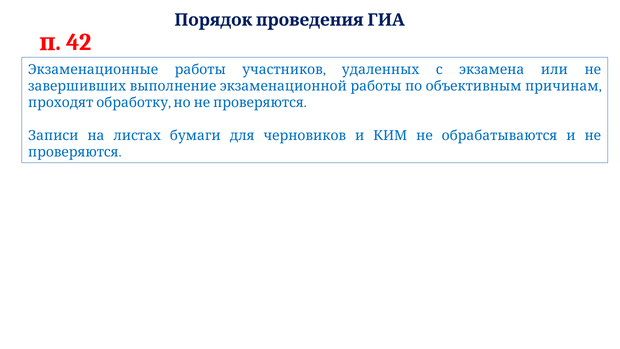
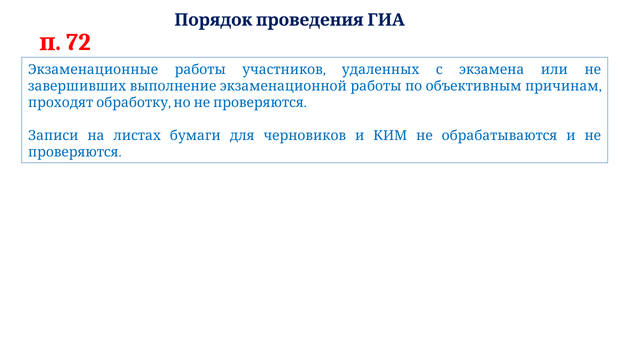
42: 42 -> 72 (78, 42)
